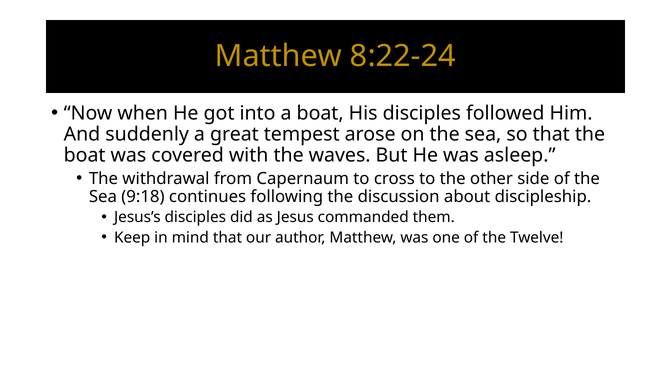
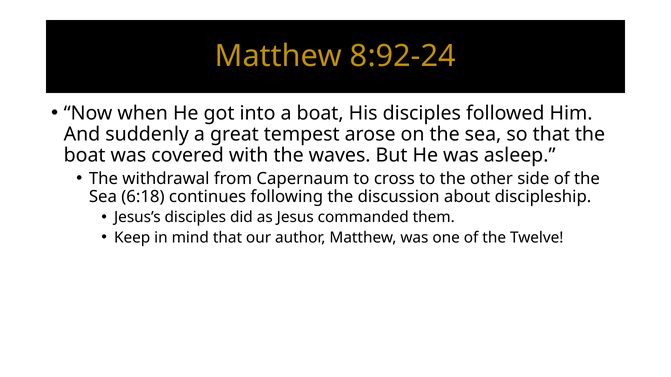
8:22-24: 8:22-24 -> 8:92-24 (403, 56)
9:18: 9:18 -> 6:18 (143, 197)
